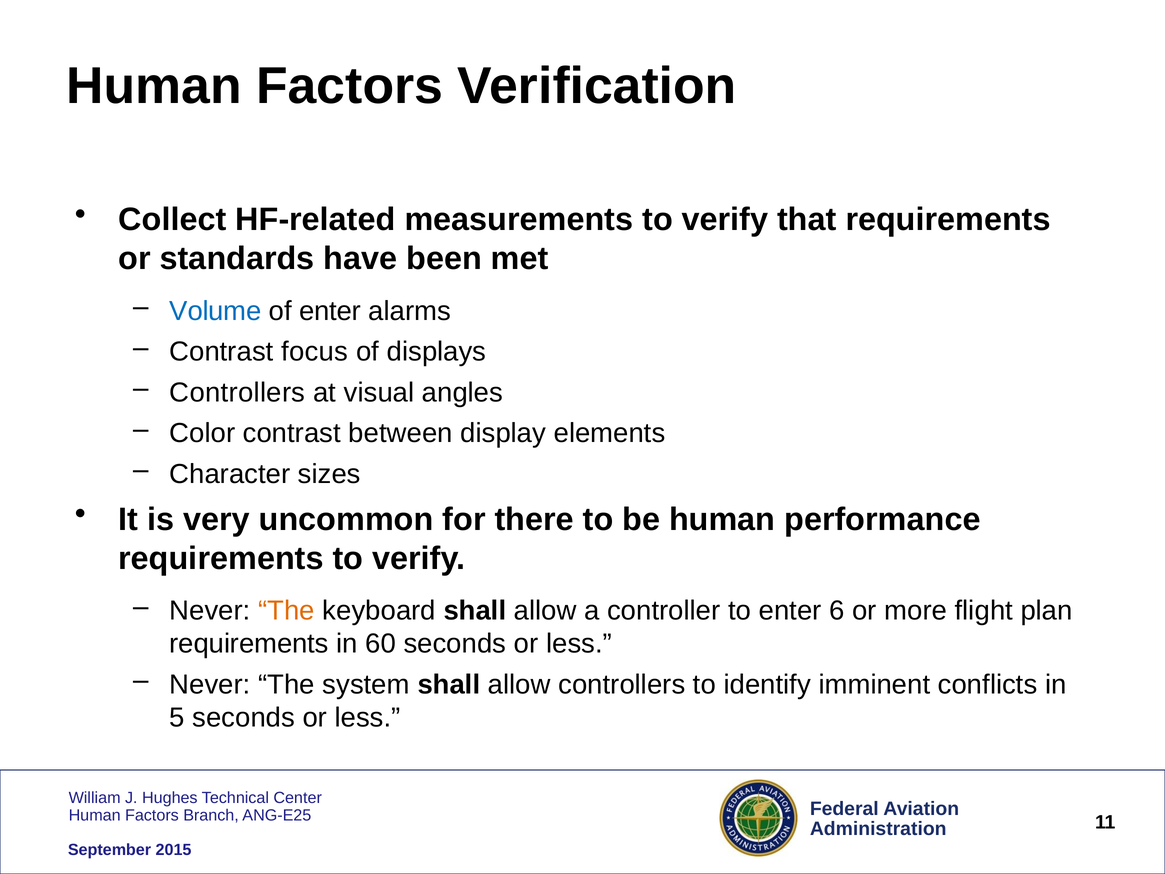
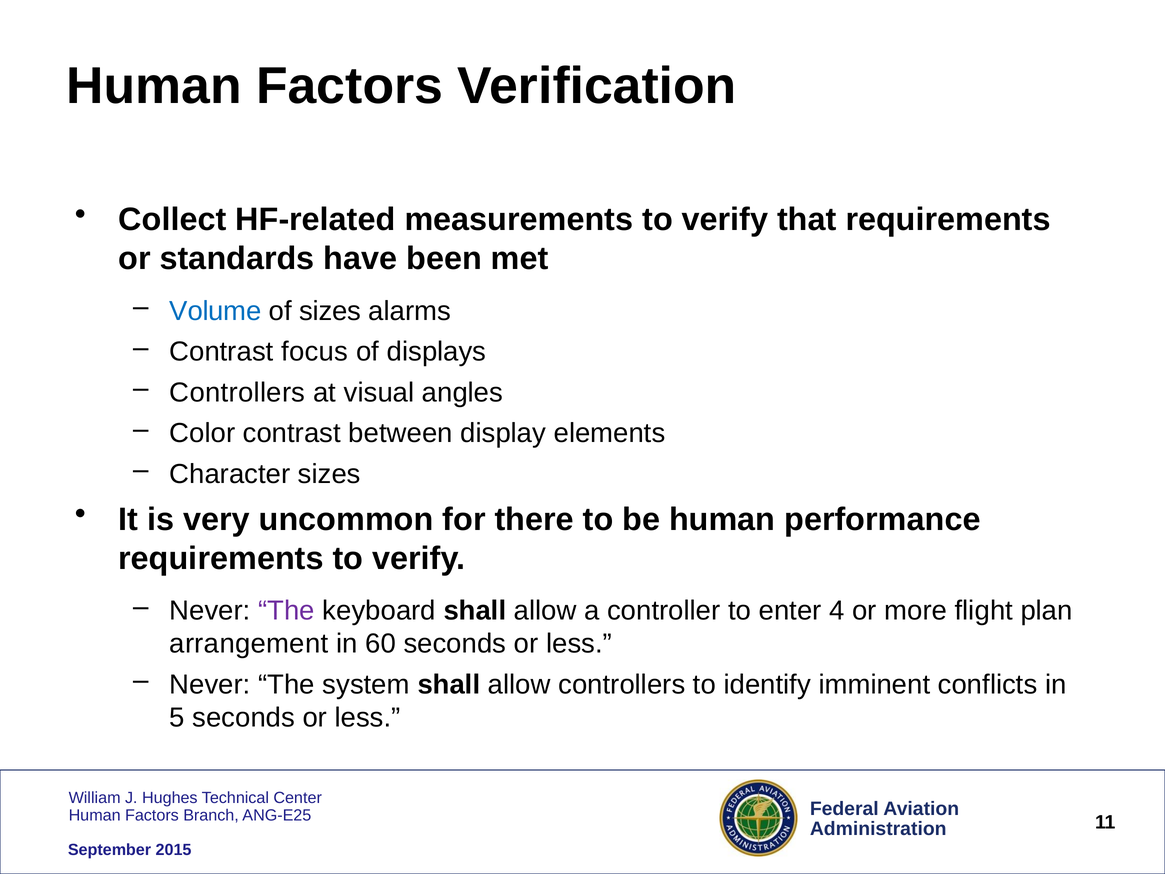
of enter: enter -> sizes (330, 311)
The colour: orange -> purple (286, 611)
6: 6 -> 4 (837, 611)
requirements: requirements -> arrangement (249, 644)
